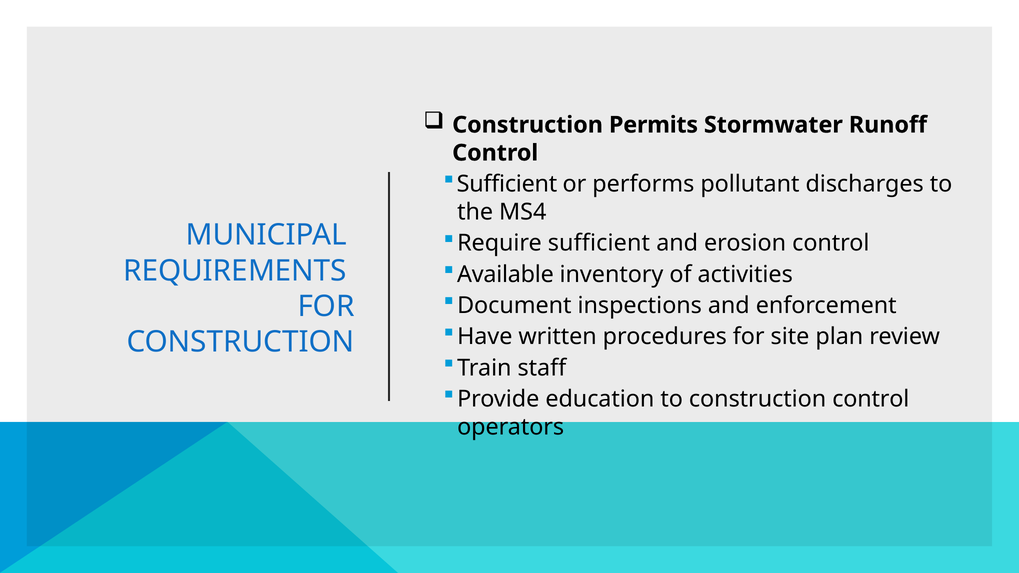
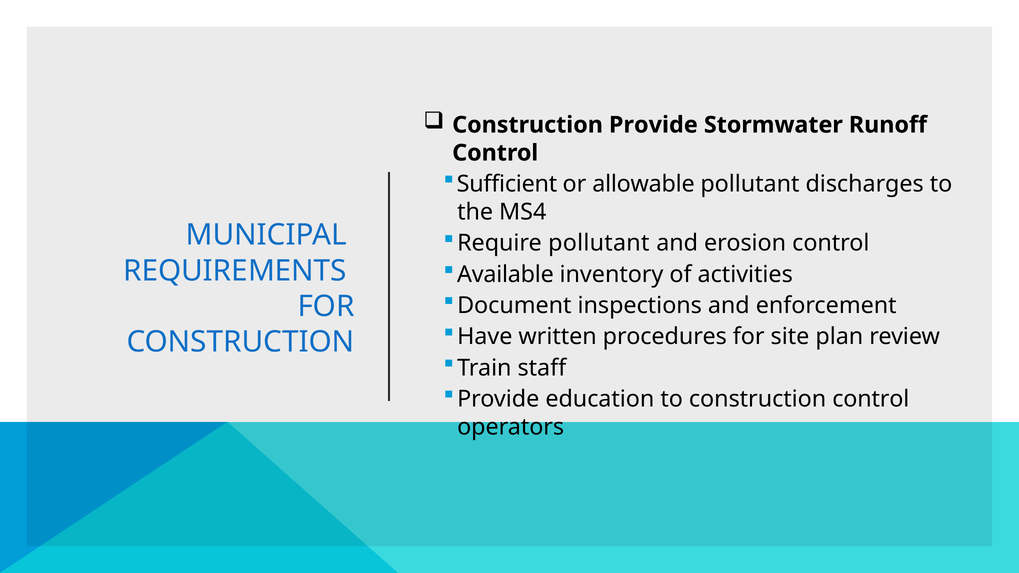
Construction Permits: Permits -> Provide (653, 125)
performs: performs -> allowable (643, 184)
Require sufficient: sufficient -> pollutant (599, 243)
